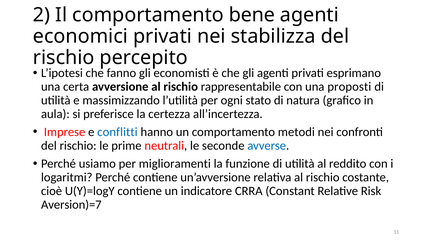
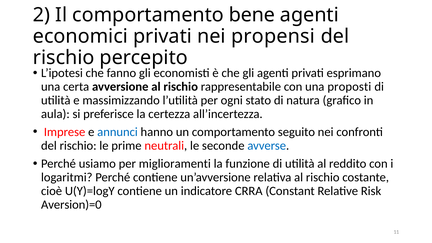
stabilizza: stabilizza -> propensi (273, 36)
conflitti: conflitti -> annunci (118, 132)
metodi: metodi -> seguito (296, 132)
Aversion)=7: Aversion)=7 -> Aversion)=0 (71, 205)
